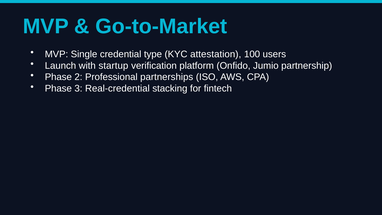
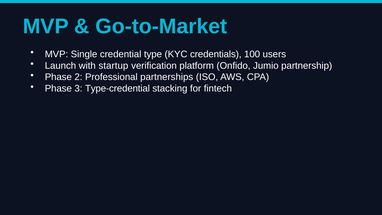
attestation: attestation -> credentials (216, 54)
Real-credential: Real-credential -> Type-credential (117, 88)
